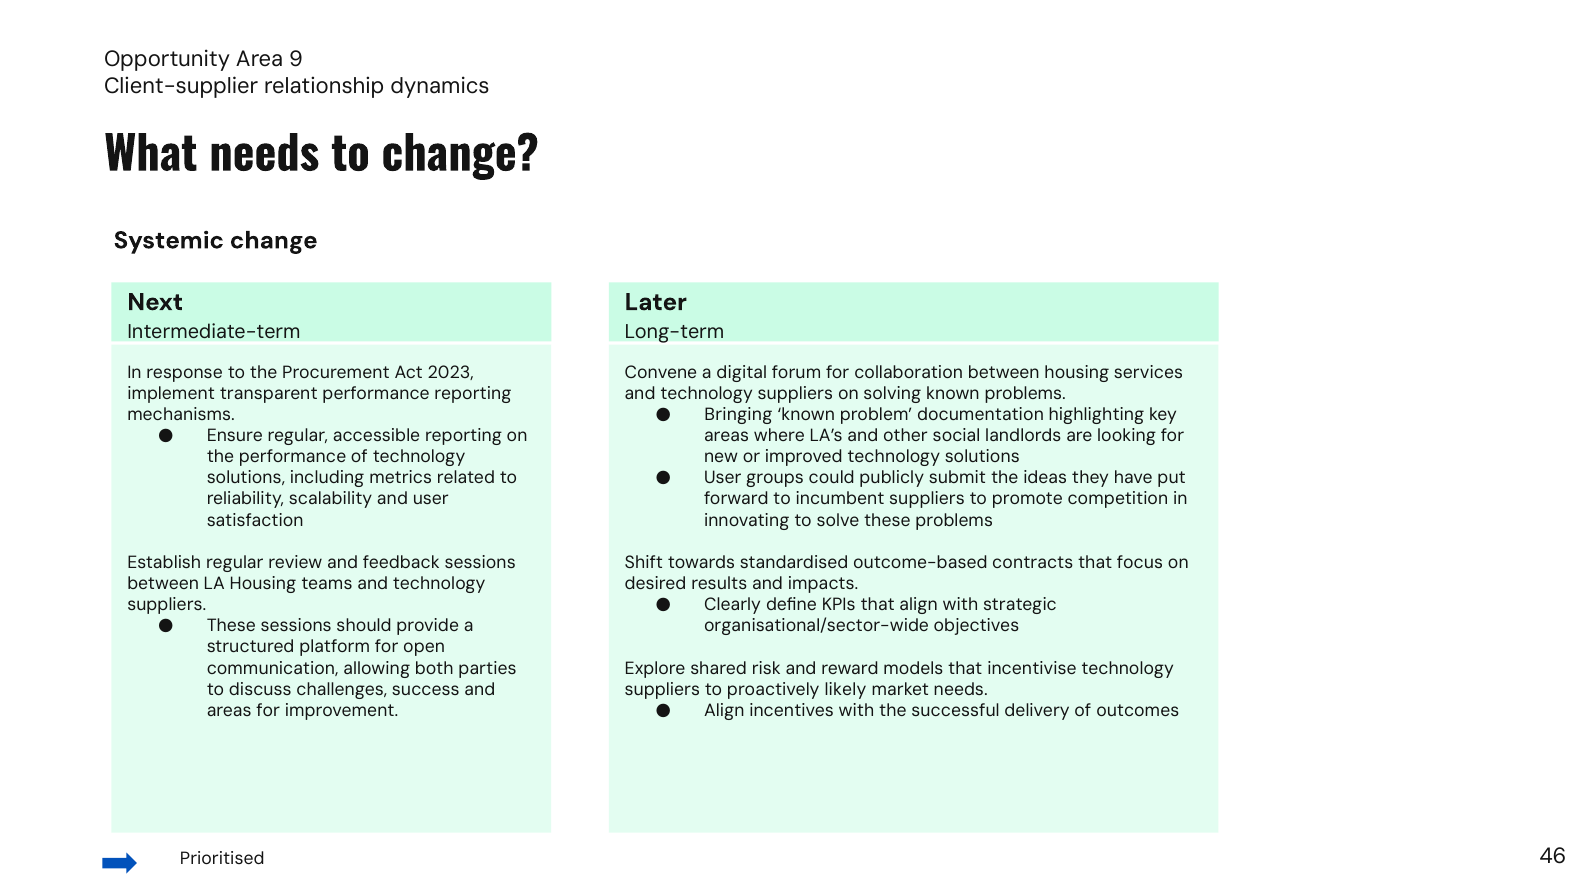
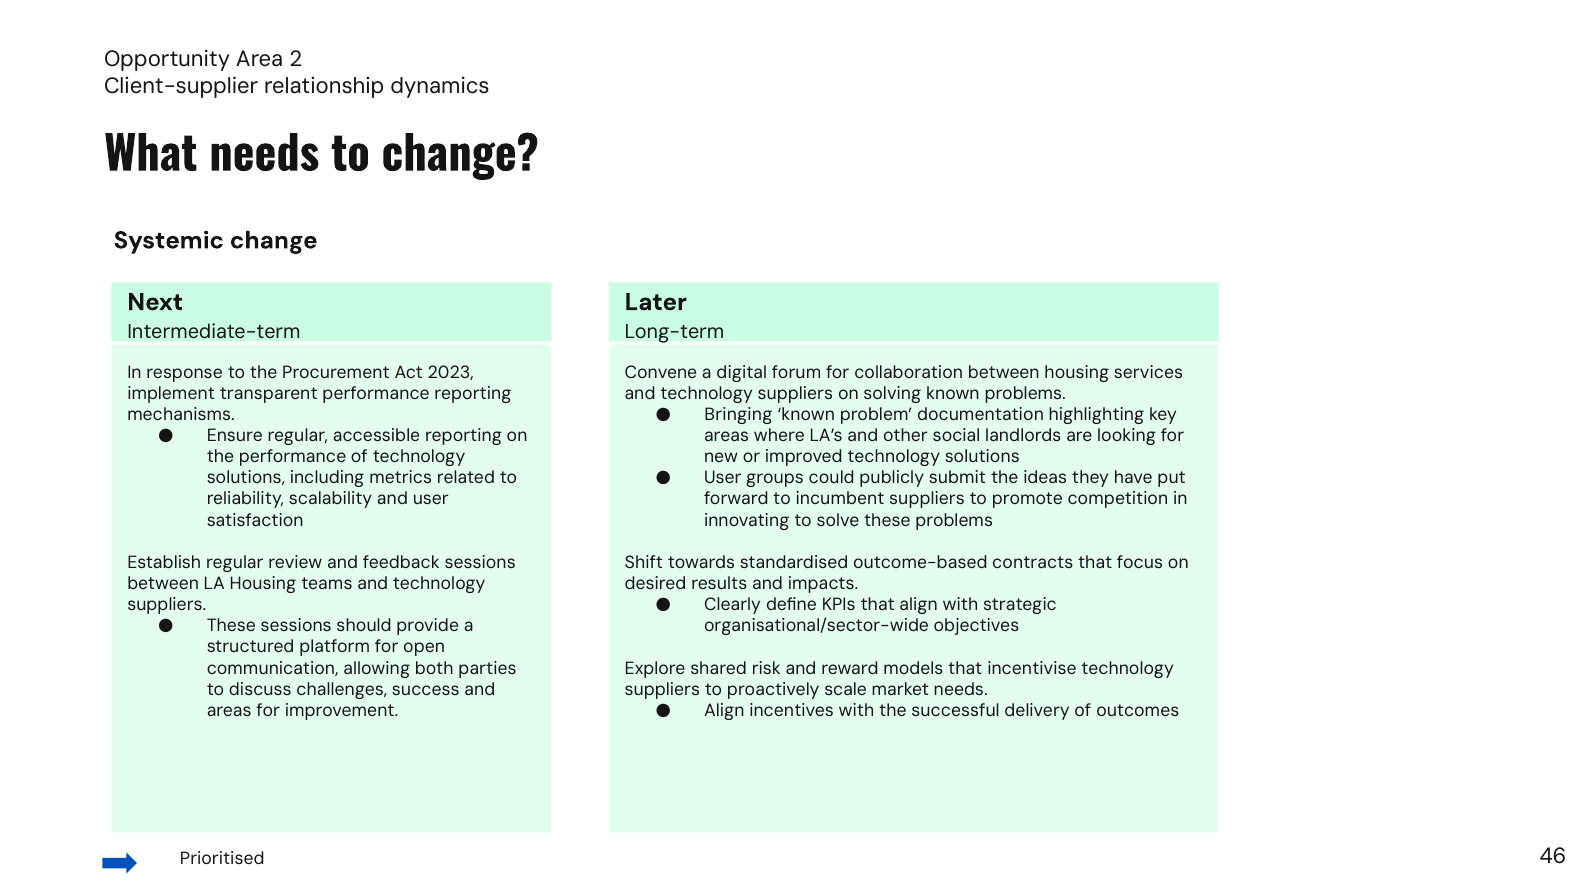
9: 9 -> 2 (296, 59)
likely: likely -> scale (846, 689)
